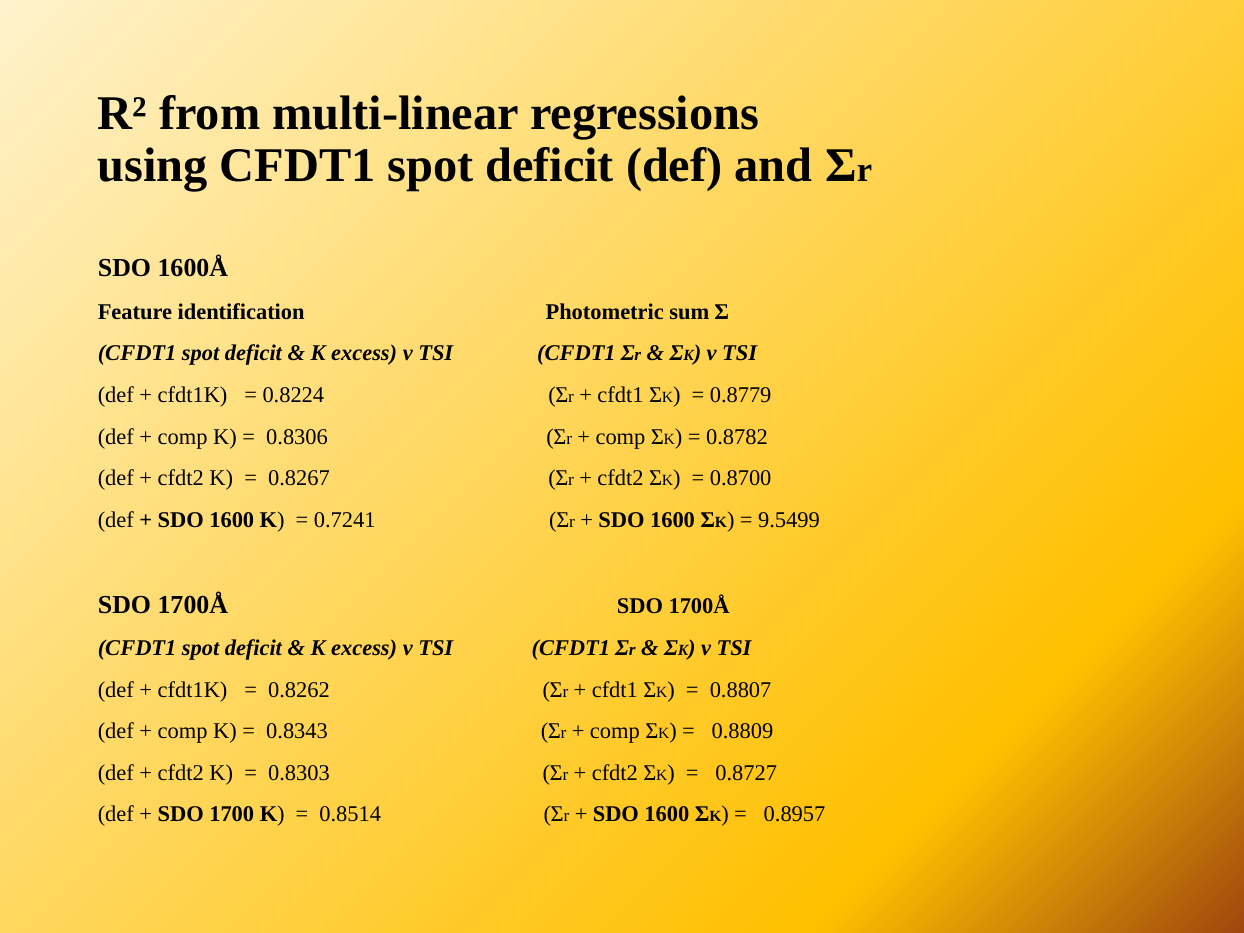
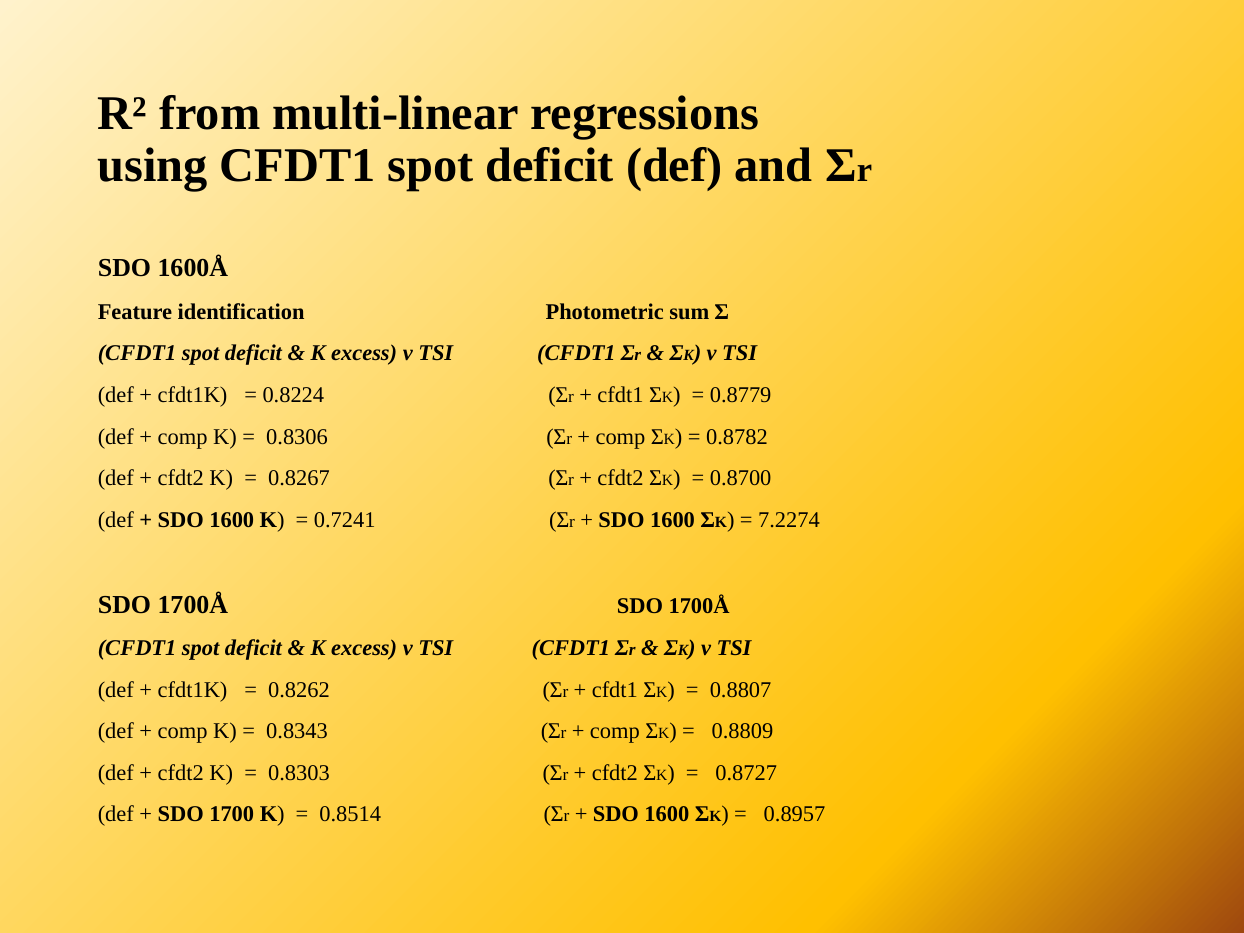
9.5499: 9.5499 -> 7.2274 (789, 520)
